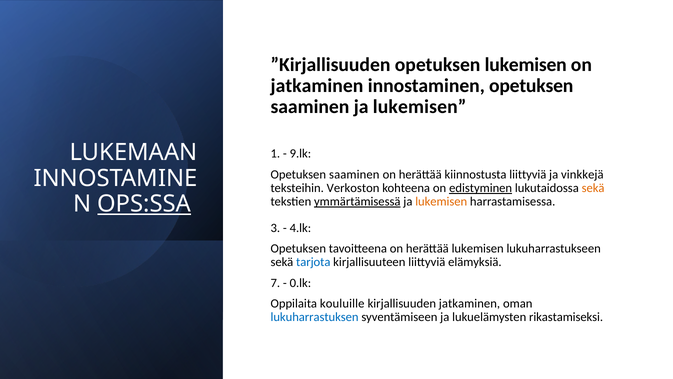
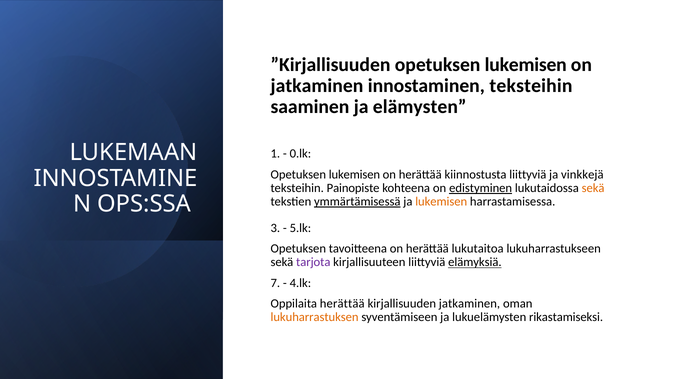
innostaminen opetuksen: opetuksen -> teksteihin (531, 86)
saaminen ja lukemisen: lukemisen -> elämysten (420, 107)
9.lk: 9.lk -> 0.lk (300, 153)
saaminen: saaminen -> lukemisen (354, 174)
Verkoston: Verkoston -> Painopiste (353, 188)
OPS:SSA underline: present -> none (144, 204)
4.lk: 4.lk -> 5.lk (300, 228)
herättää lukemisen: lukemisen -> lukutaitoa (478, 248)
tarjota colour: blue -> purple (313, 262)
elämyksiä underline: none -> present (475, 262)
0.lk: 0.lk -> 4.lk (300, 283)
Oppilaita kouluille: kouluille -> herättää (342, 303)
lukuharrastuksen colour: blue -> orange (315, 317)
